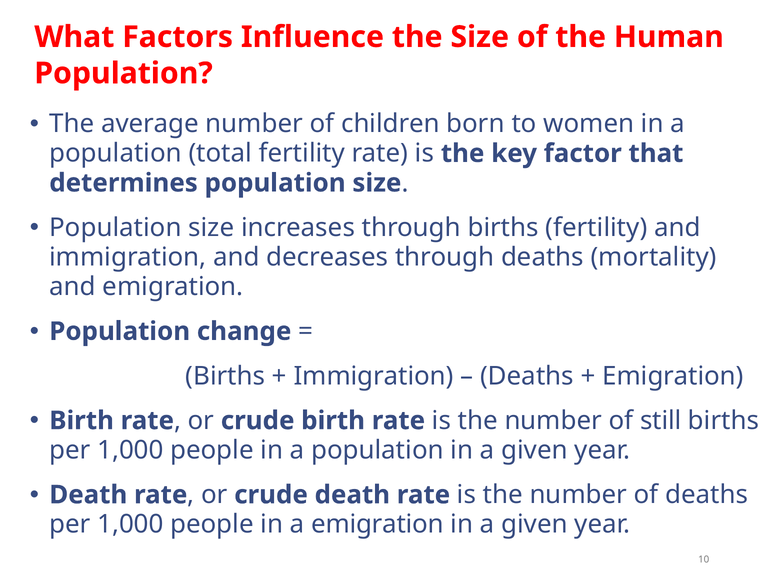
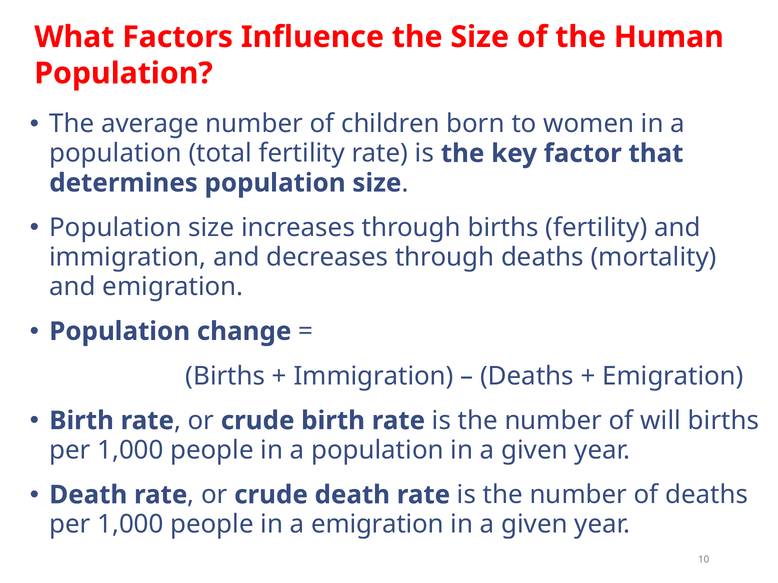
still: still -> will (661, 421)
